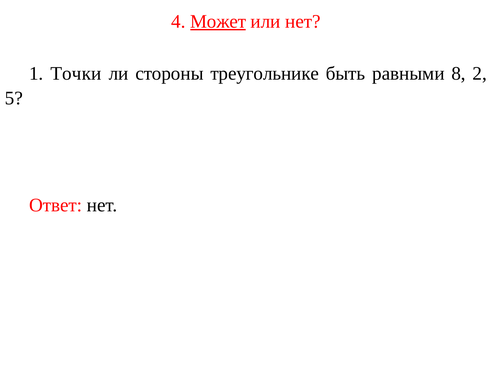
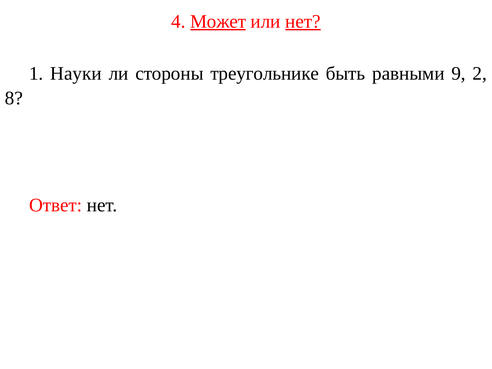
нет underline: none -> present (303, 22)
Точки: Точки -> Науки (76, 73)
8: 8 -> 9 (459, 73)
5: 5 -> 8 (14, 98)
